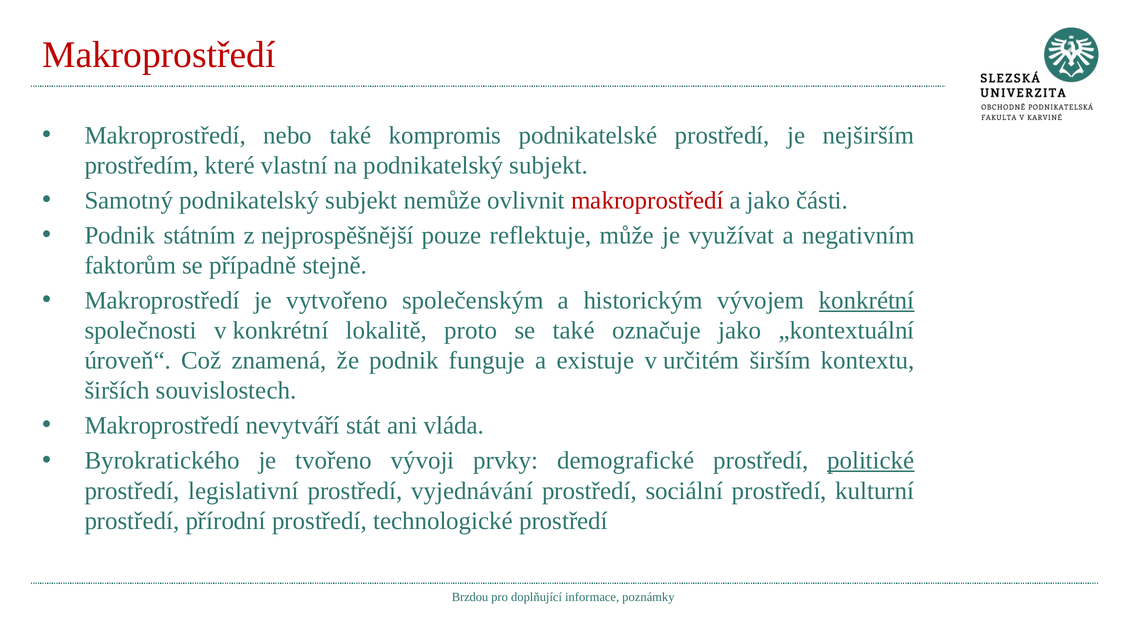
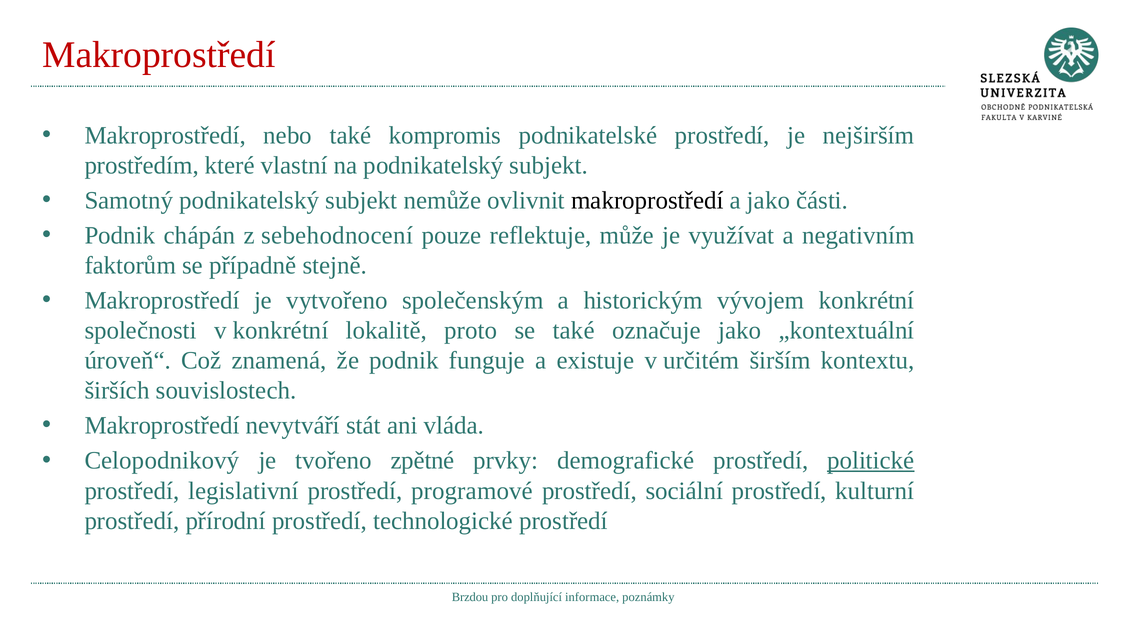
makroprostředí colour: red -> black (647, 200)
státním: státním -> chápán (199, 235)
nejprospěšnější: nejprospěšnější -> sebehodnocení (337, 235)
konkrétní underline: present -> none (867, 300)
Byrokratického: Byrokratického -> Celopodnikový (162, 461)
vývoji: vývoji -> zpětné (423, 461)
vyjednávání: vyjednávání -> programové (472, 491)
